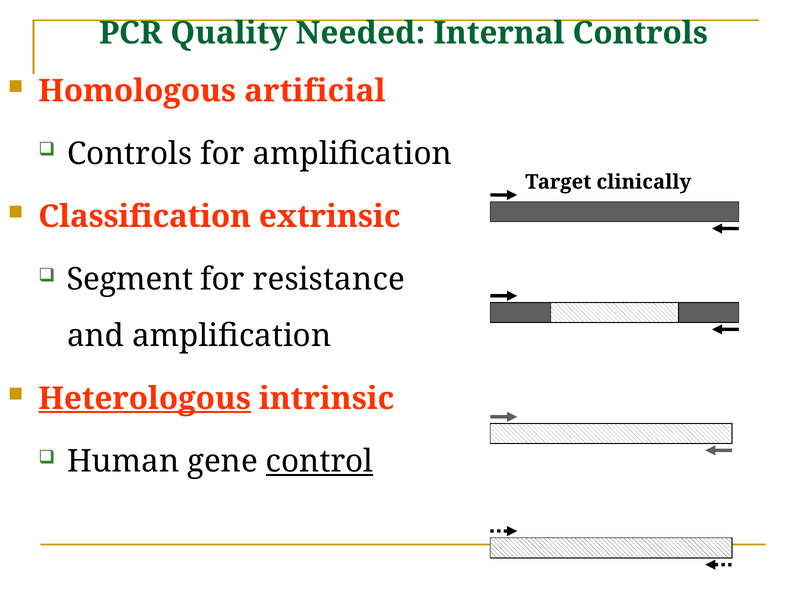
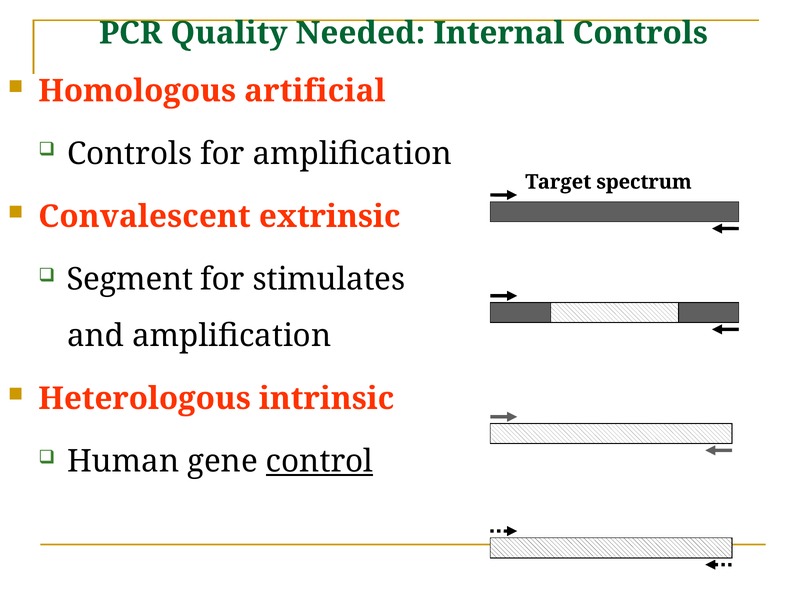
clinically: clinically -> spectrum (644, 182)
Classification: Classification -> Convalescent (144, 216)
resistance: resistance -> stimulates (329, 279)
Heterologous underline: present -> none (145, 398)
